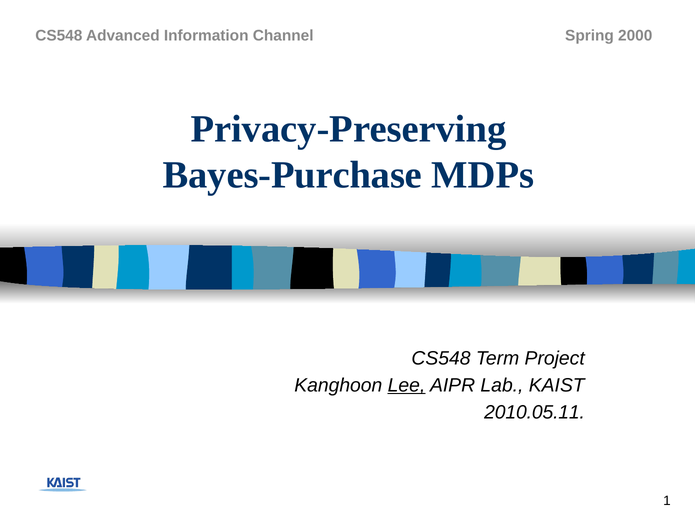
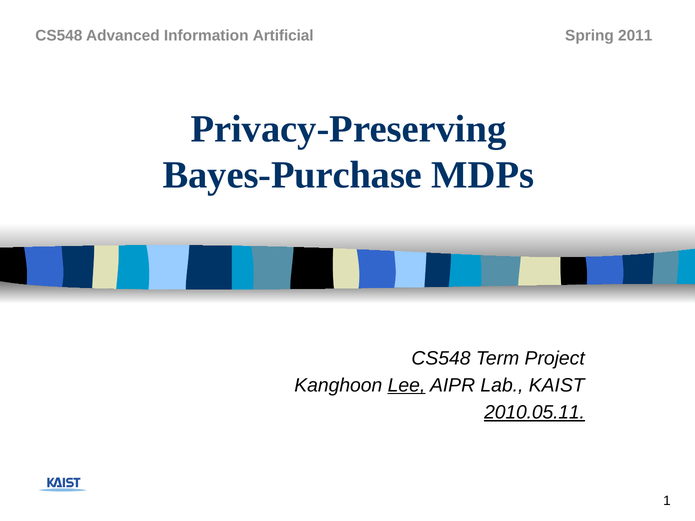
Channel: Channel -> Artificial (283, 35)
2000: 2000 -> 2011 (635, 35)
2010.05.11 underline: none -> present (535, 413)
